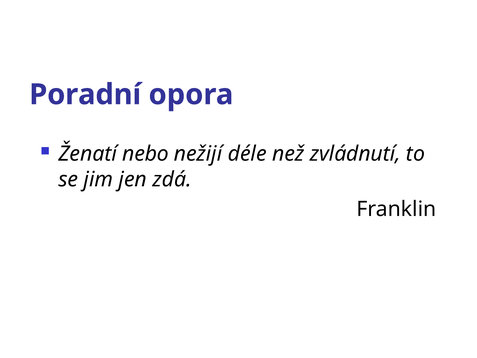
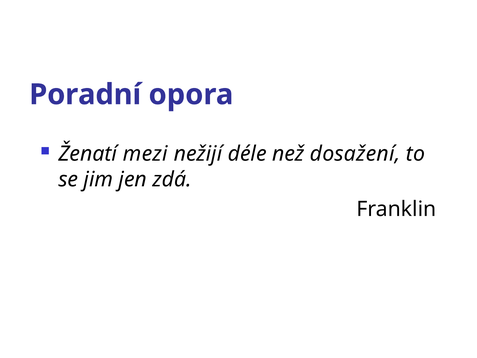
nebo: nebo -> mezi (145, 154)
zvládnutí: zvládnutí -> dosažení (355, 154)
